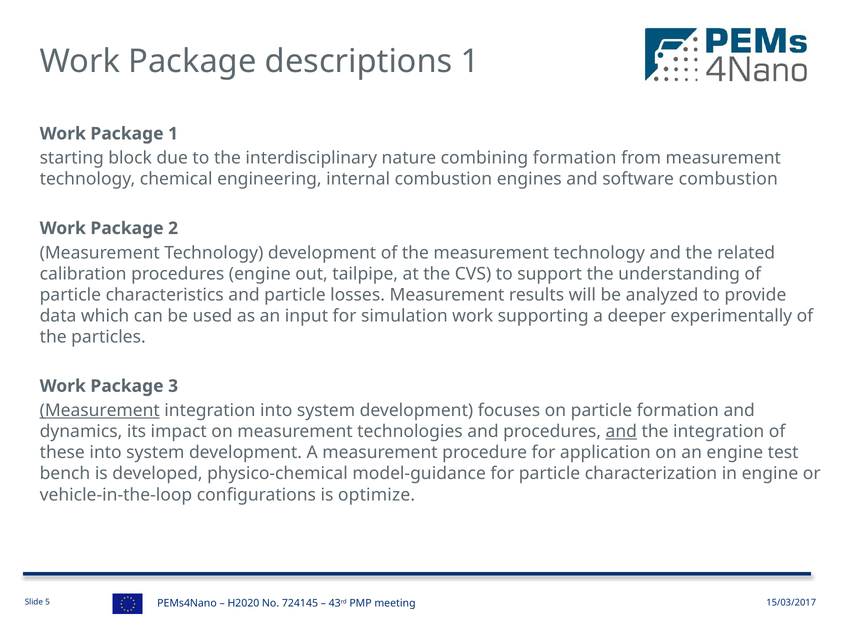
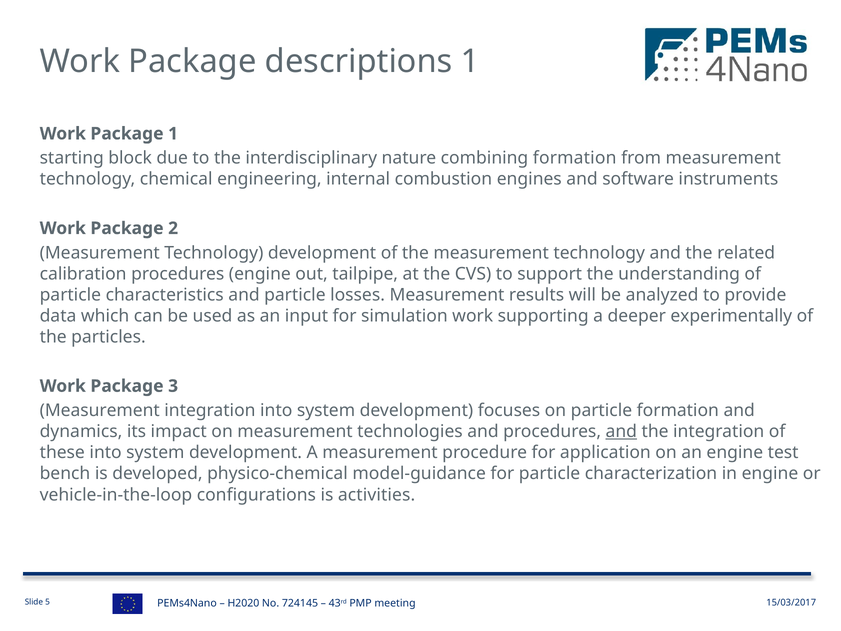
software combustion: combustion -> instruments (728, 179)
Measurement underline: present -> none (100, 410)
optimize: optimize -> activities (377, 495)
